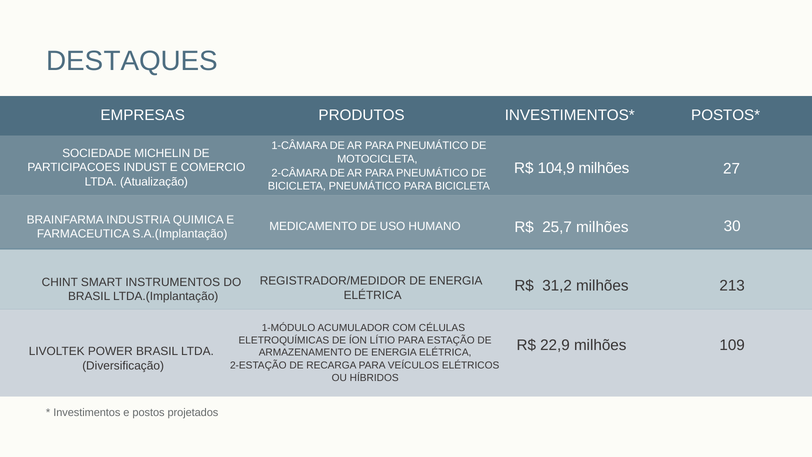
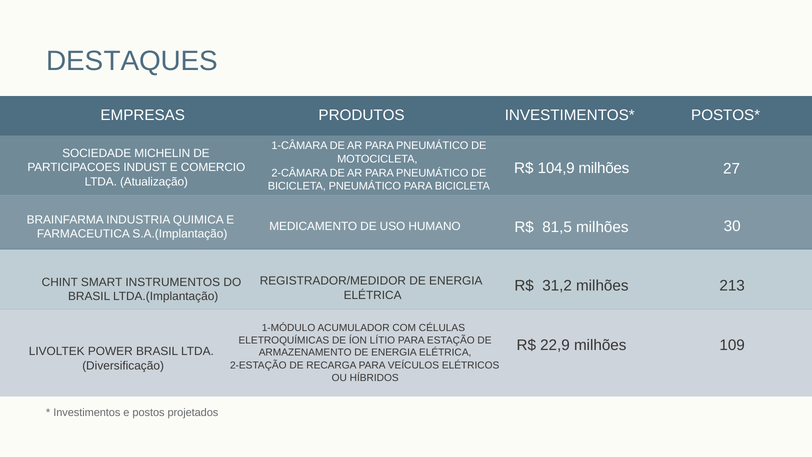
25,7: 25,7 -> 81,5 (557, 227)
